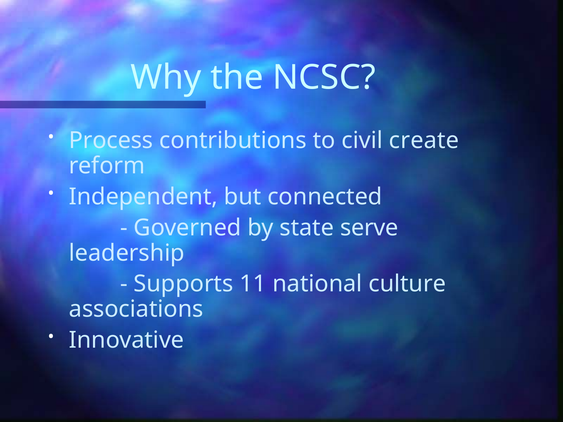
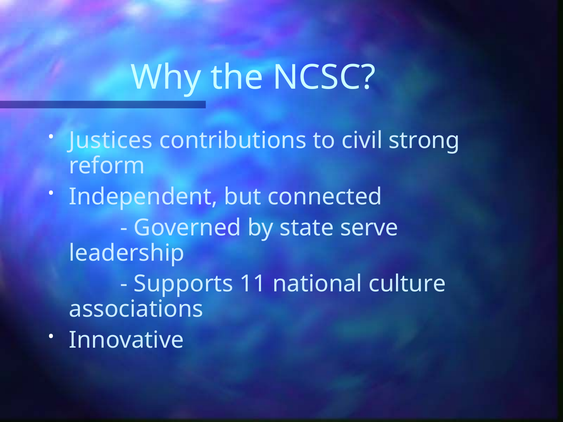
Process: Process -> Justices (111, 141)
create: create -> strong (424, 141)
